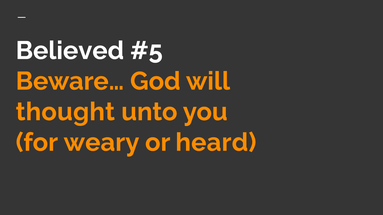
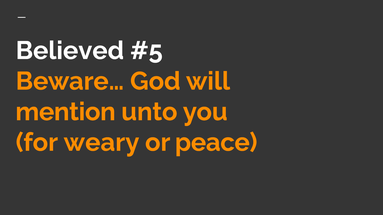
thought: thought -> mention (66, 112)
heard: heard -> peace (216, 143)
